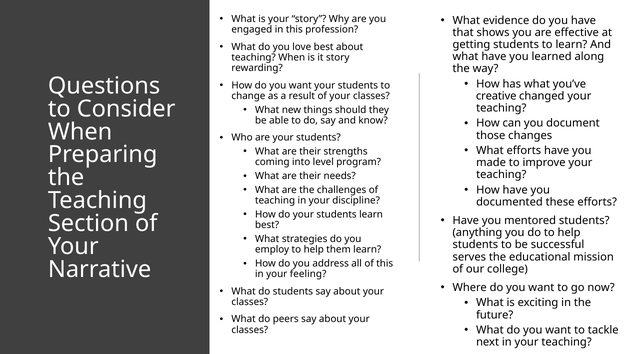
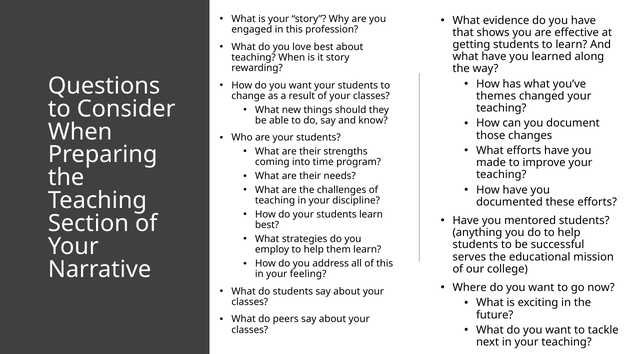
creative: creative -> themes (496, 96)
level: level -> time (323, 162)
